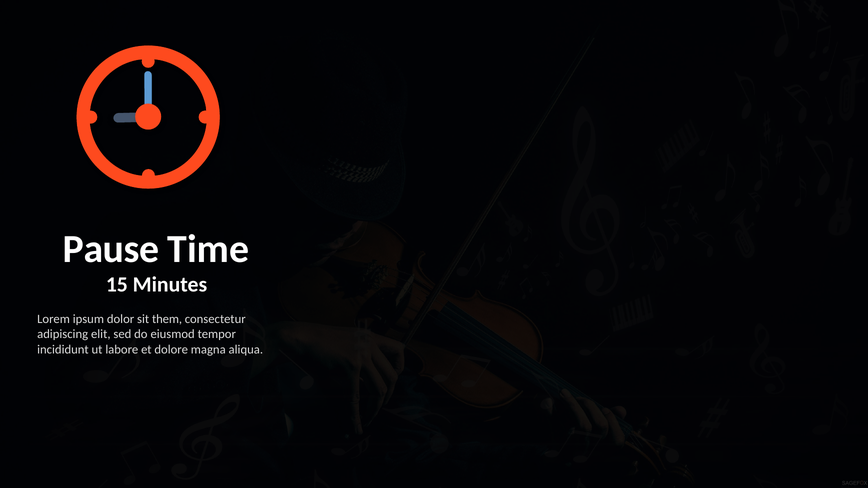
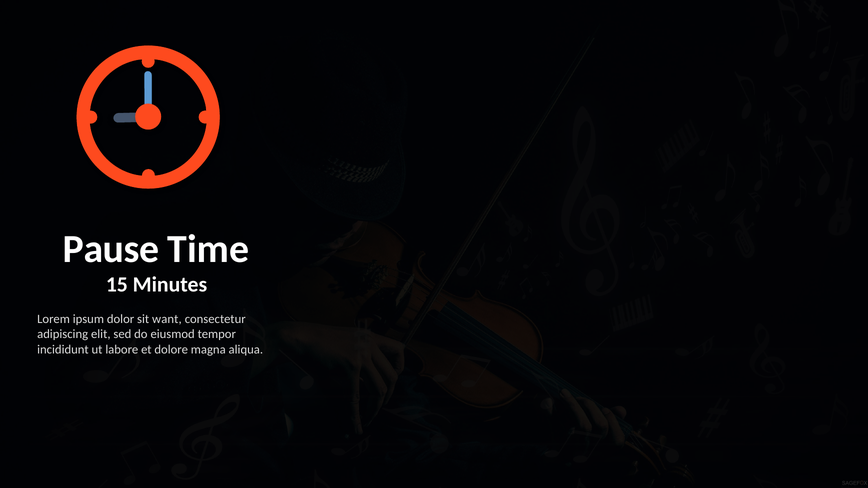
them: them -> want (167, 319)
